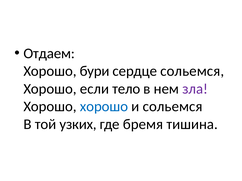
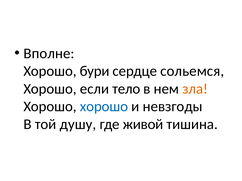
Отдаем: Отдаем -> Вполне (49, 53)
зла colour: purple -> orange (195, 89)
и сольемся: сольемся -> невзгоды (173, 107)
узких: узких -> душу (78, 125)
бремя: бремя -> живой (143, 125)
